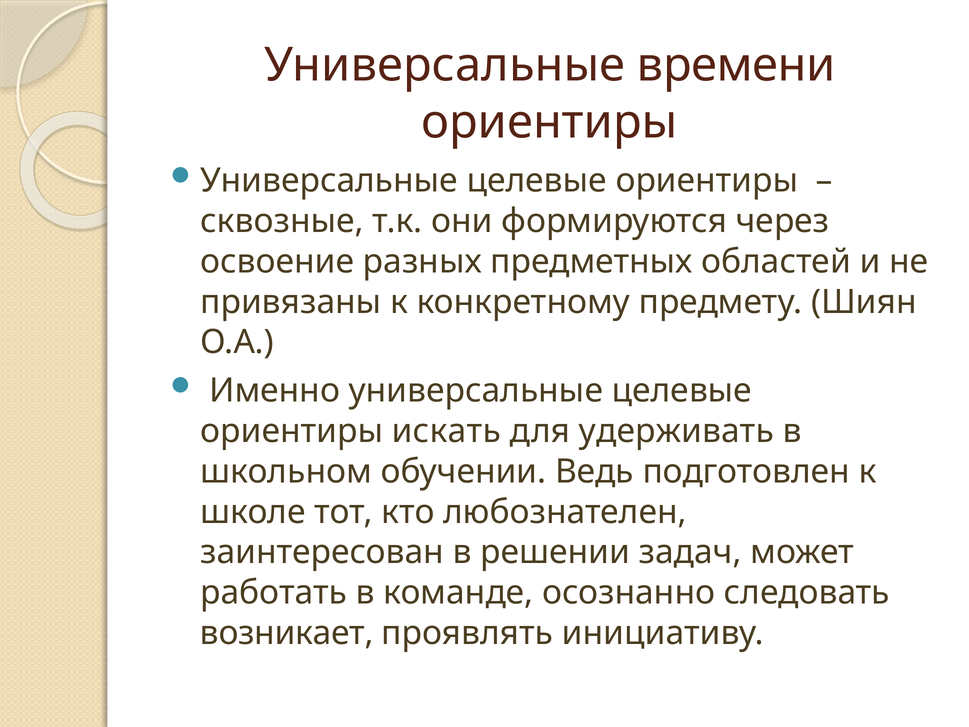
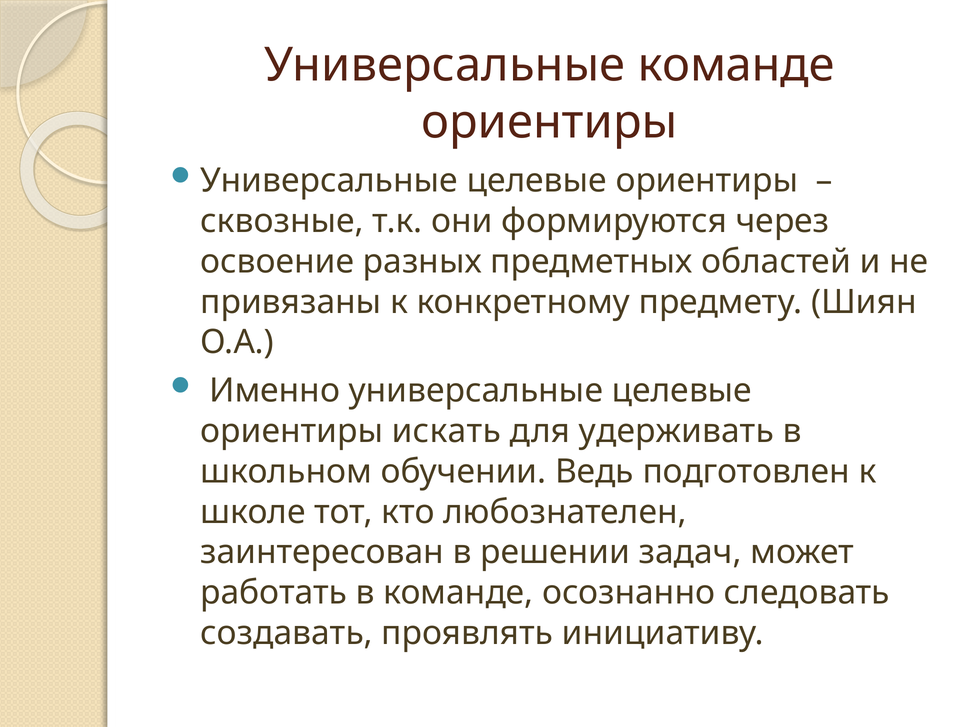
Универсальные времени: времени -> команде (736, 65)
возникает: возникает -> создавать (287, 633)
